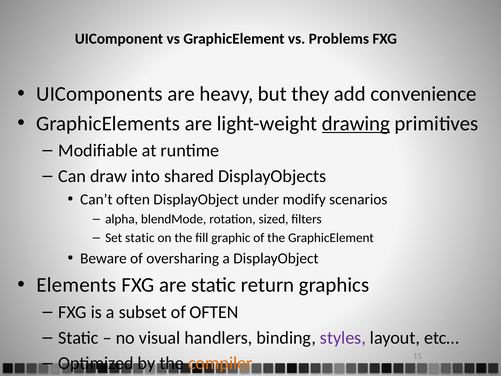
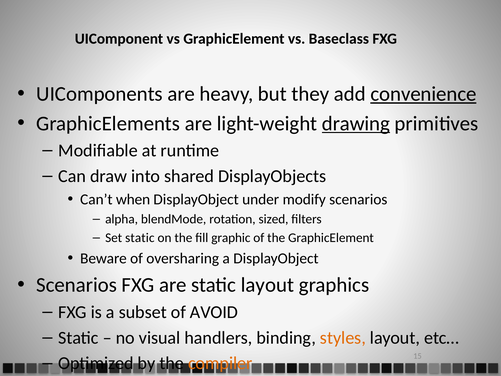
Problems: Problems -> Baseclass (339, 39)
convenience underline: none -> present (424, 94)
Can’t often: often -> when (133, 199)
Elements: Elements -> Scenarios (77, 285)
static return: return -> layout (267, 285)
of OFTEN: OFTEN -> AVOID (214, 312)
styles colour: purple -> orange (343, 337)
